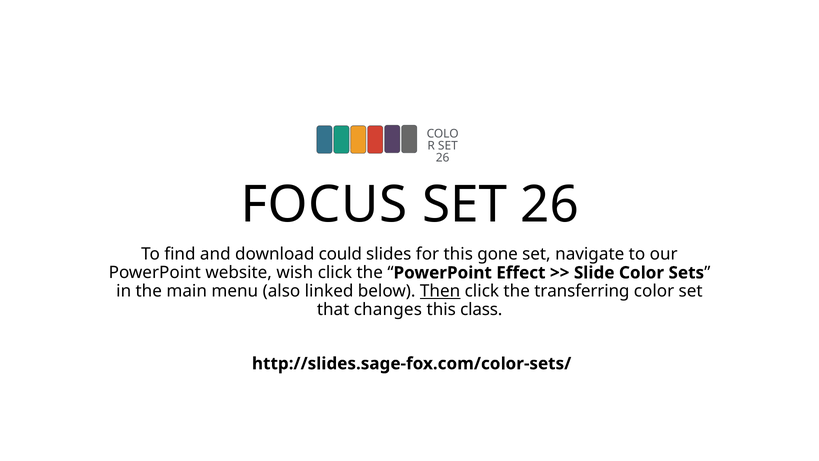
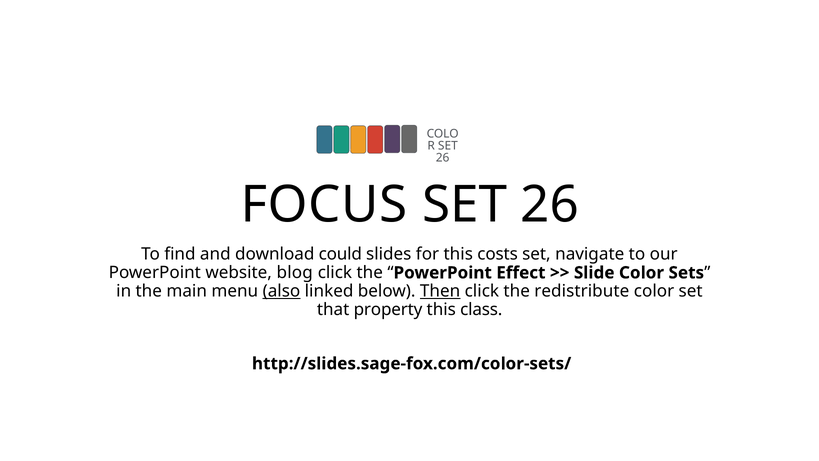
gone: gone -> costs (498, 254)
wish: wish -> blog (295, 273)
also underline: none -> present (281, 291)
transferring: transferring -> redistribute (582, 291)
changes: changes -> property (388, 309)
